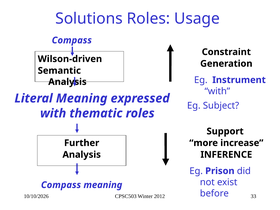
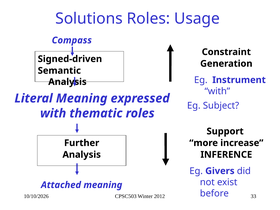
Wilson-driven: Wilson-driven -> Signed-driven (70, 59)
Prison: Prison -> Givers (220, 171)
Compass: Compass -> Attached (61, 185)
